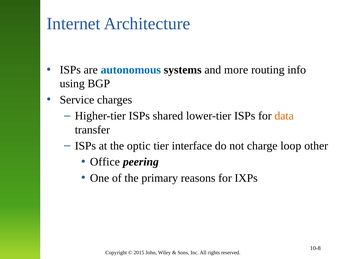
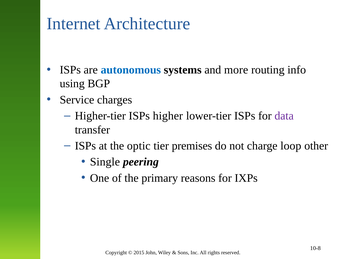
shared: shared -> higher (168, 116)
data colour: orange -> purple (284, 116)
interface: interface -> premises (192, 146)
Office: Office -> Single (105, 162)
